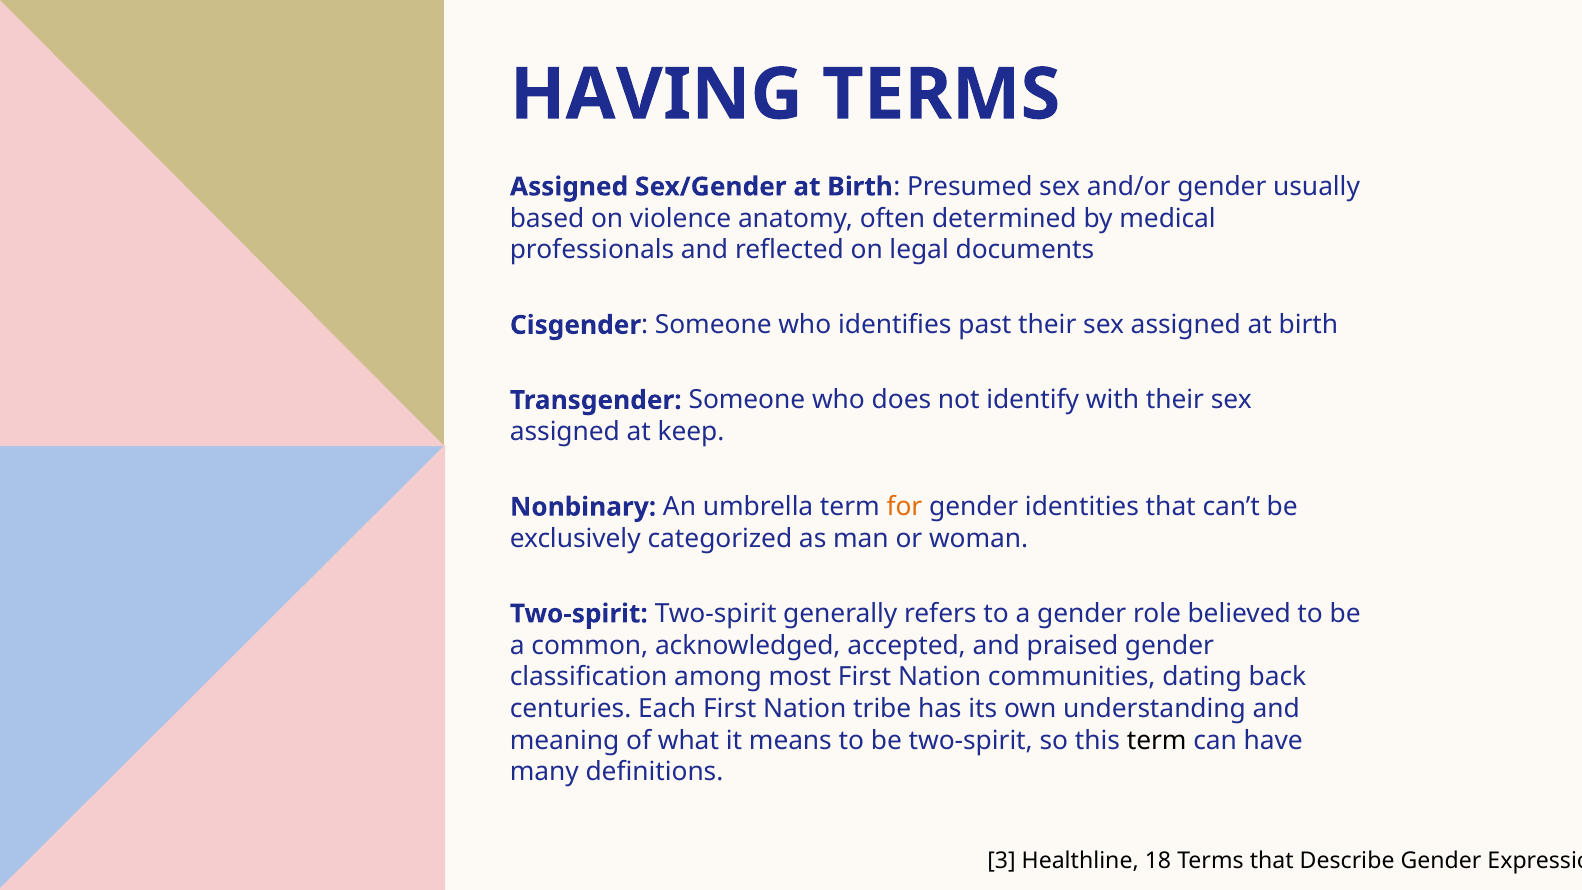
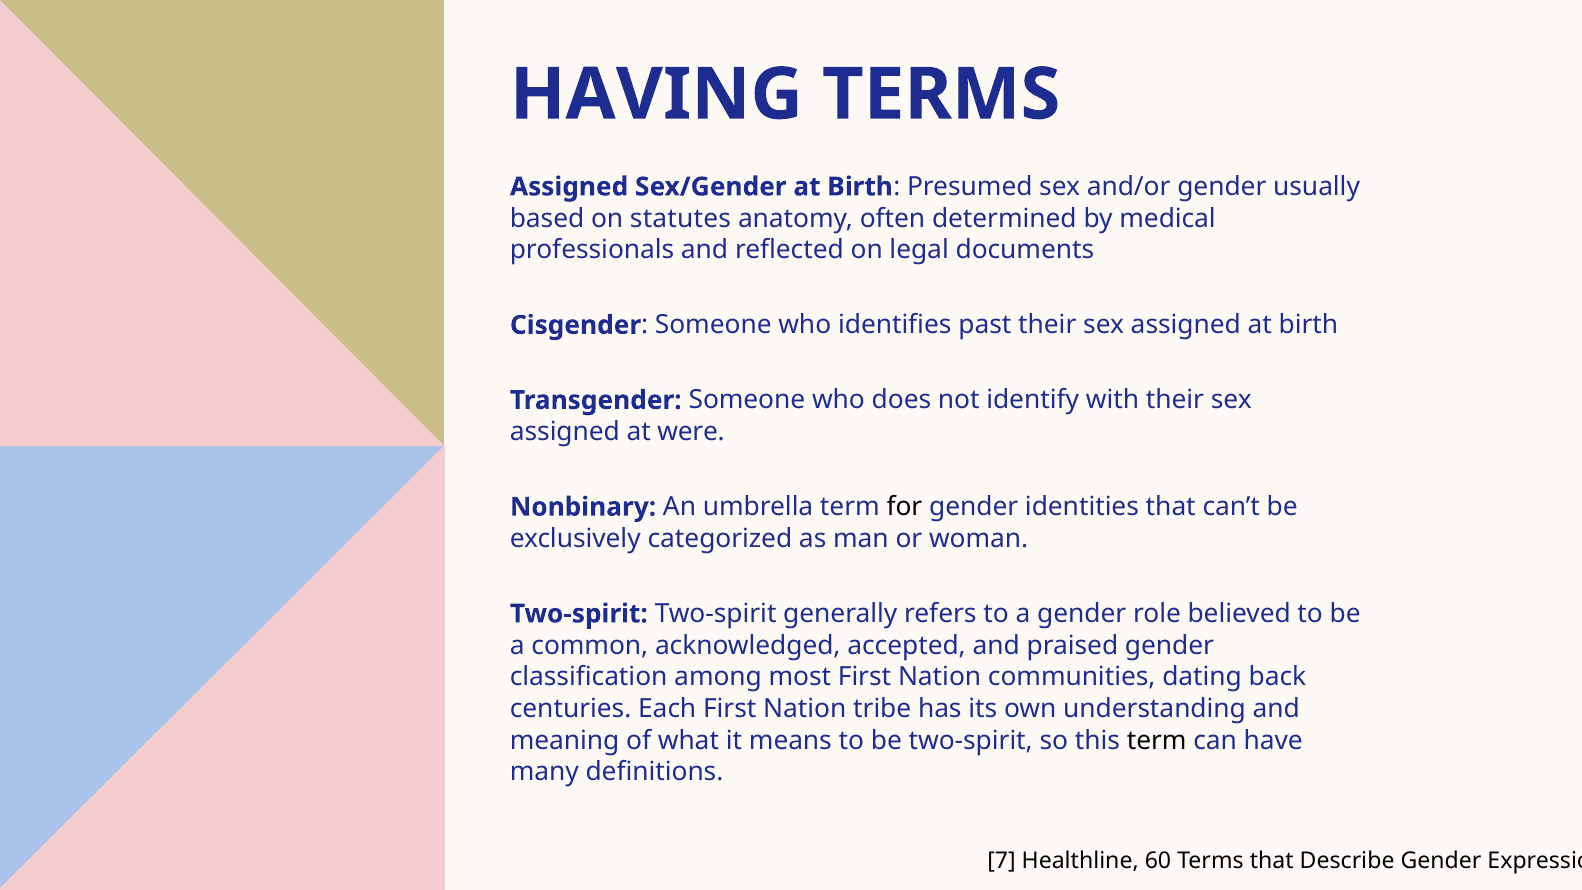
violence: violence -> statutes (680, 218)
keep: keep -> were (691, 432)
for colour: orange -> black (904, 507)
3: 3 -> 7 (1001, 860)
18: 18 -> 60 (1158, 860)
